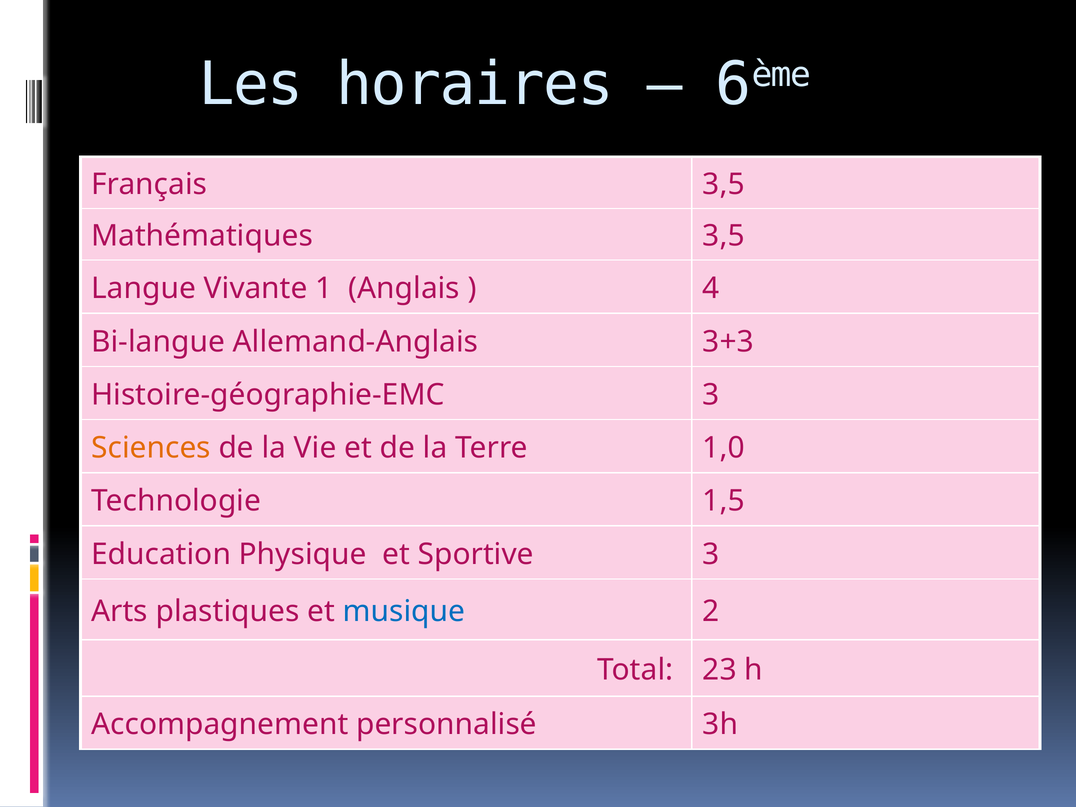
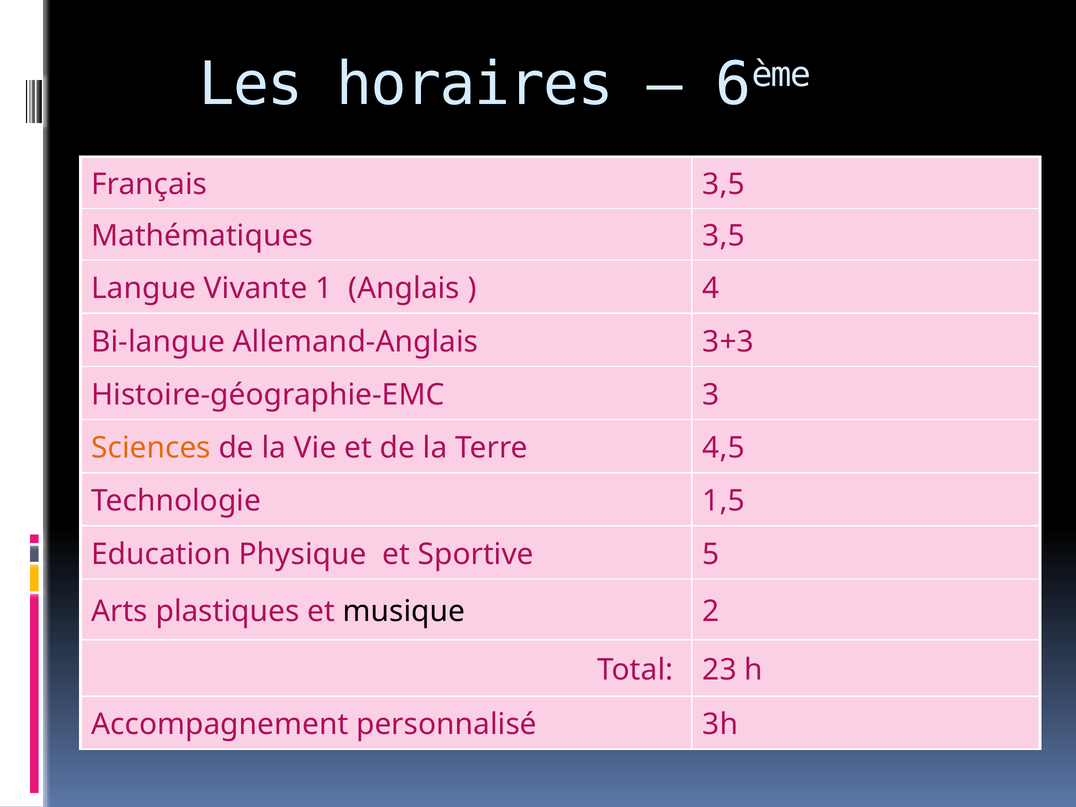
1,0: 1,0 -> 4,5 (724, 448)
Sportive 3: 3 -> 5 (711, 554)
musique colour: blue -> black (404, 611)
